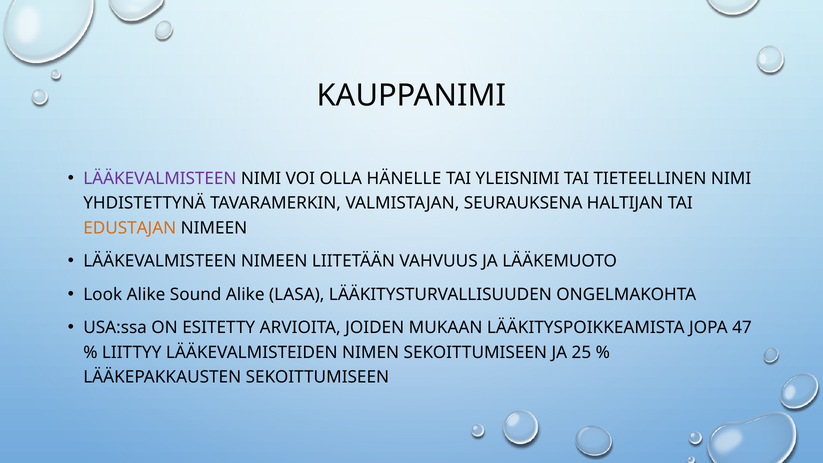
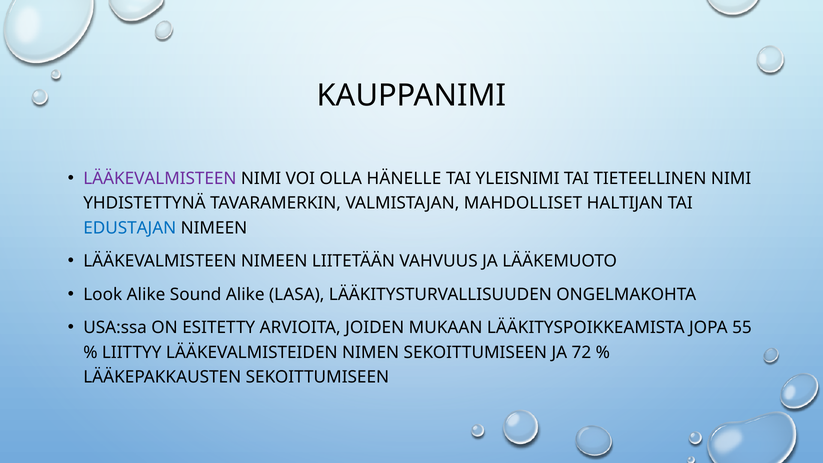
SEURAUKSENA: SEURAUKSENA -> MAHDOLLISET (523, 203)
EDUSTAJAN colour: orange -> blue (130, 228)
47: 47 -> 55 (742, 328)
25: 25 -> 72 (581, 352)
